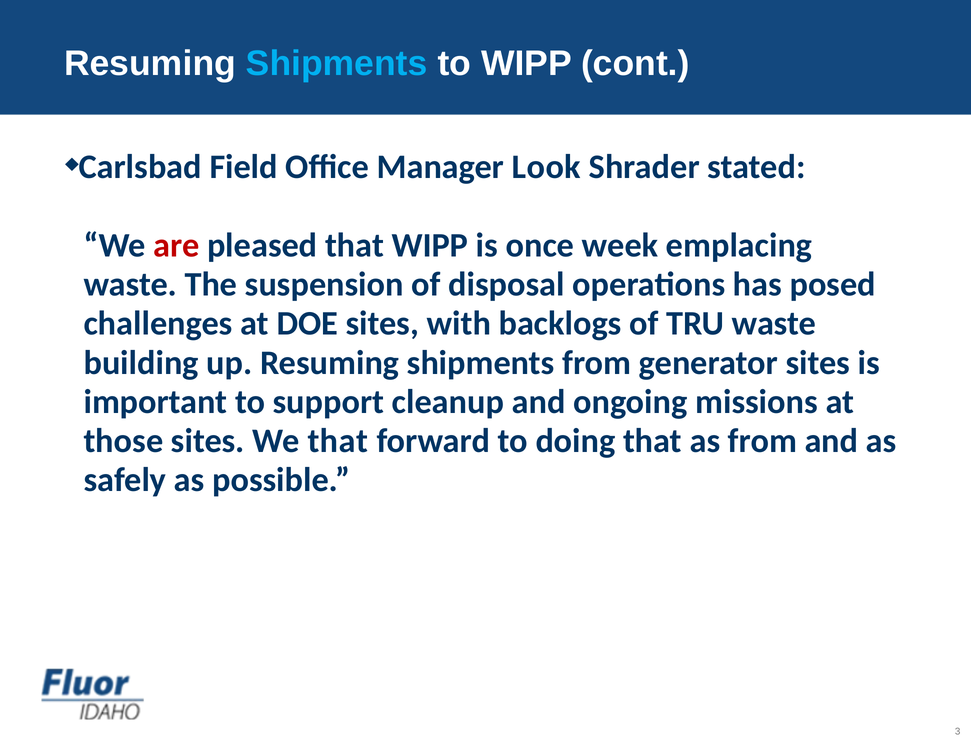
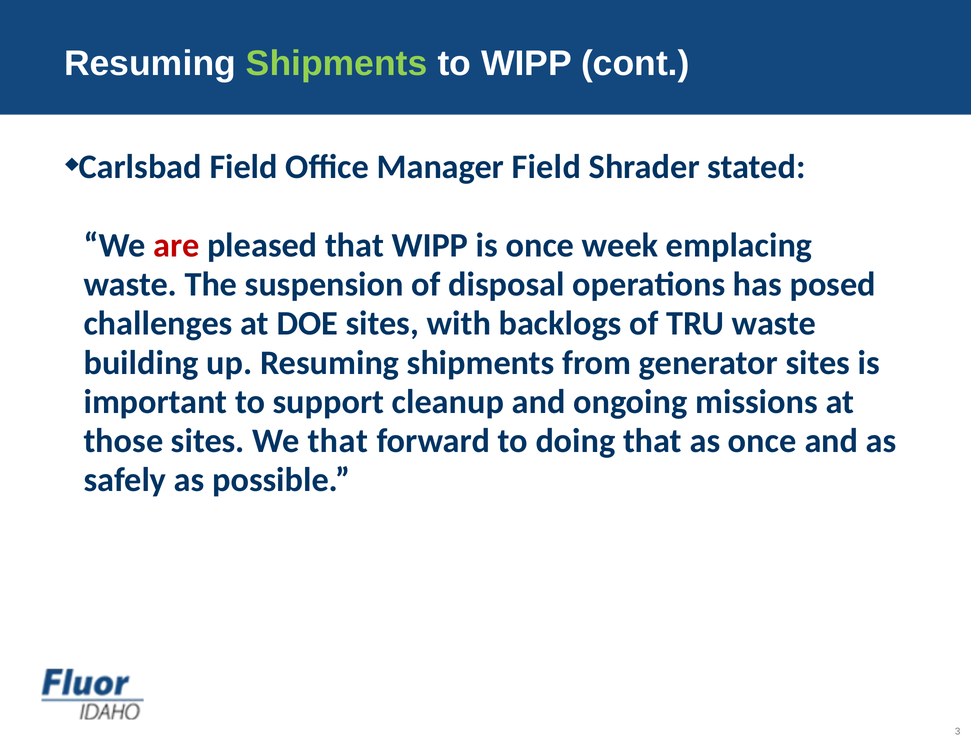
Shipments colour: light blue -> light green (337, 63)
Manager Look: Look -> Field (546, 167)
as from: from -> once (762, 441)
